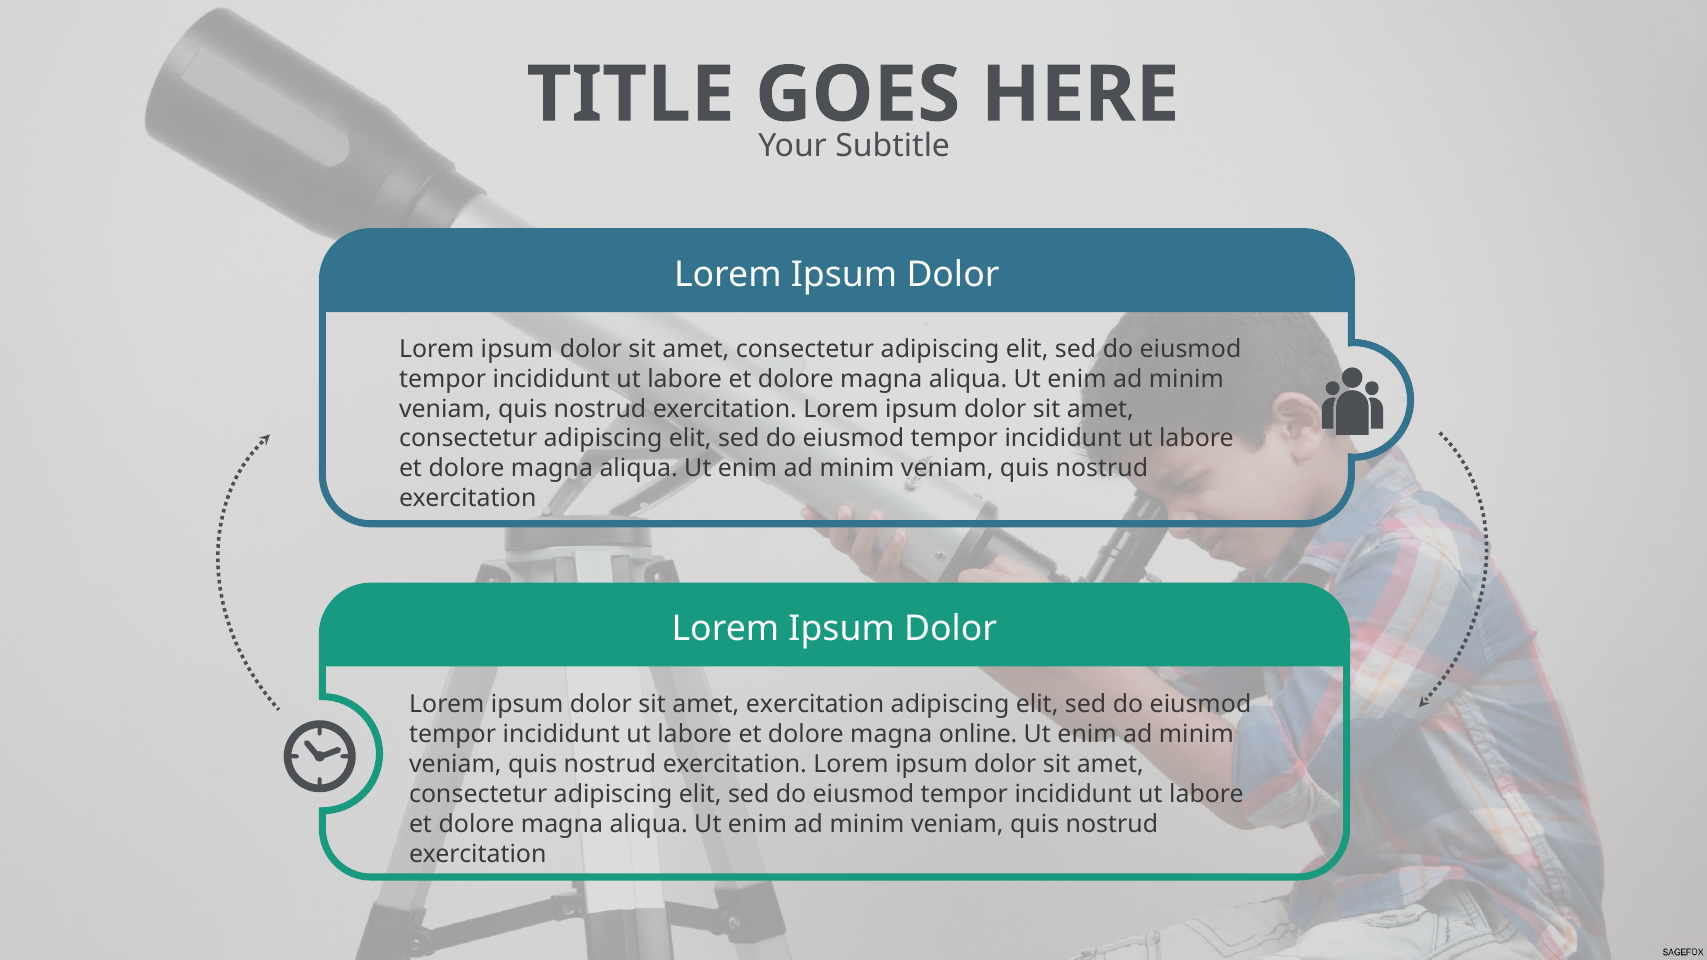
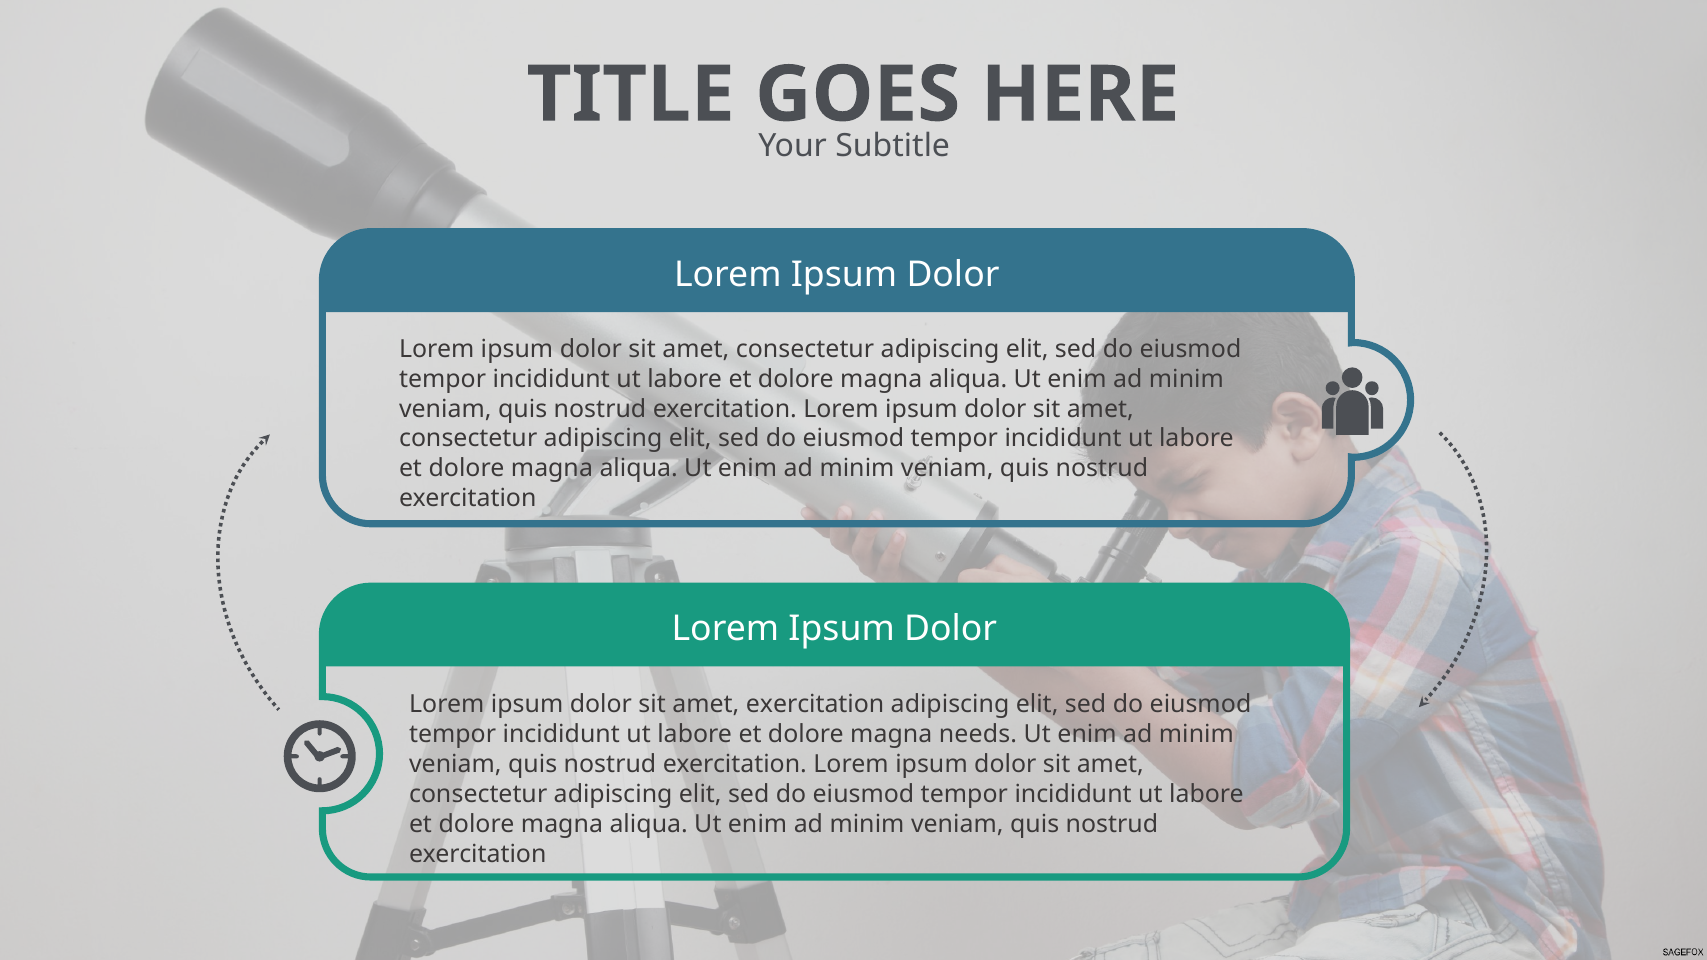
online: online -> needs (978, 735)
